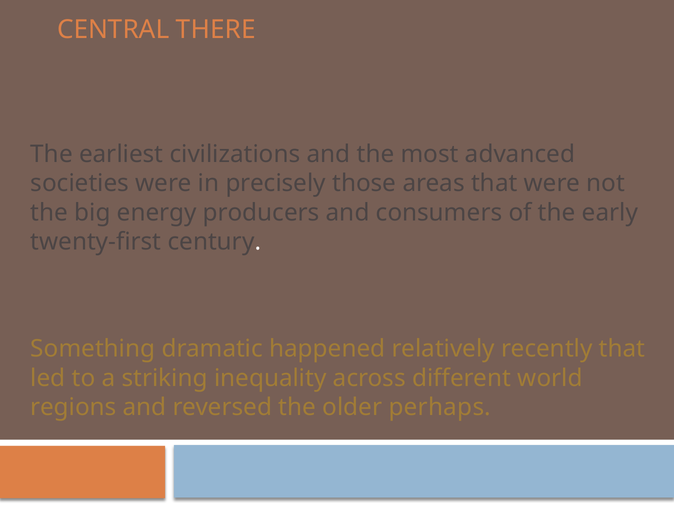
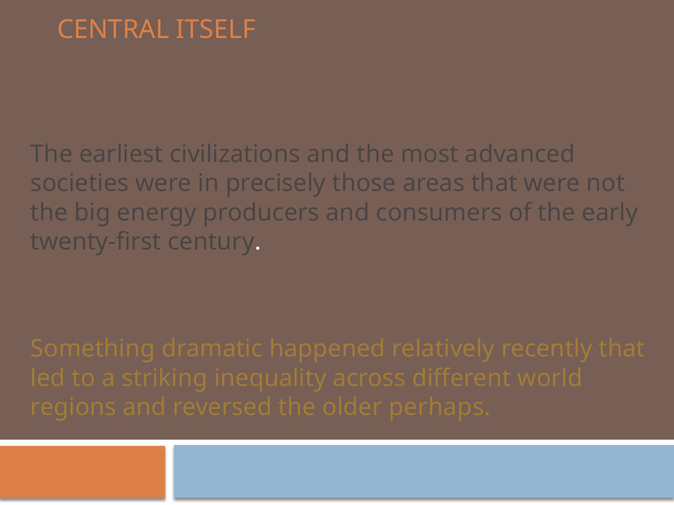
THERE: THERE -> ITSELF (216, 29)
